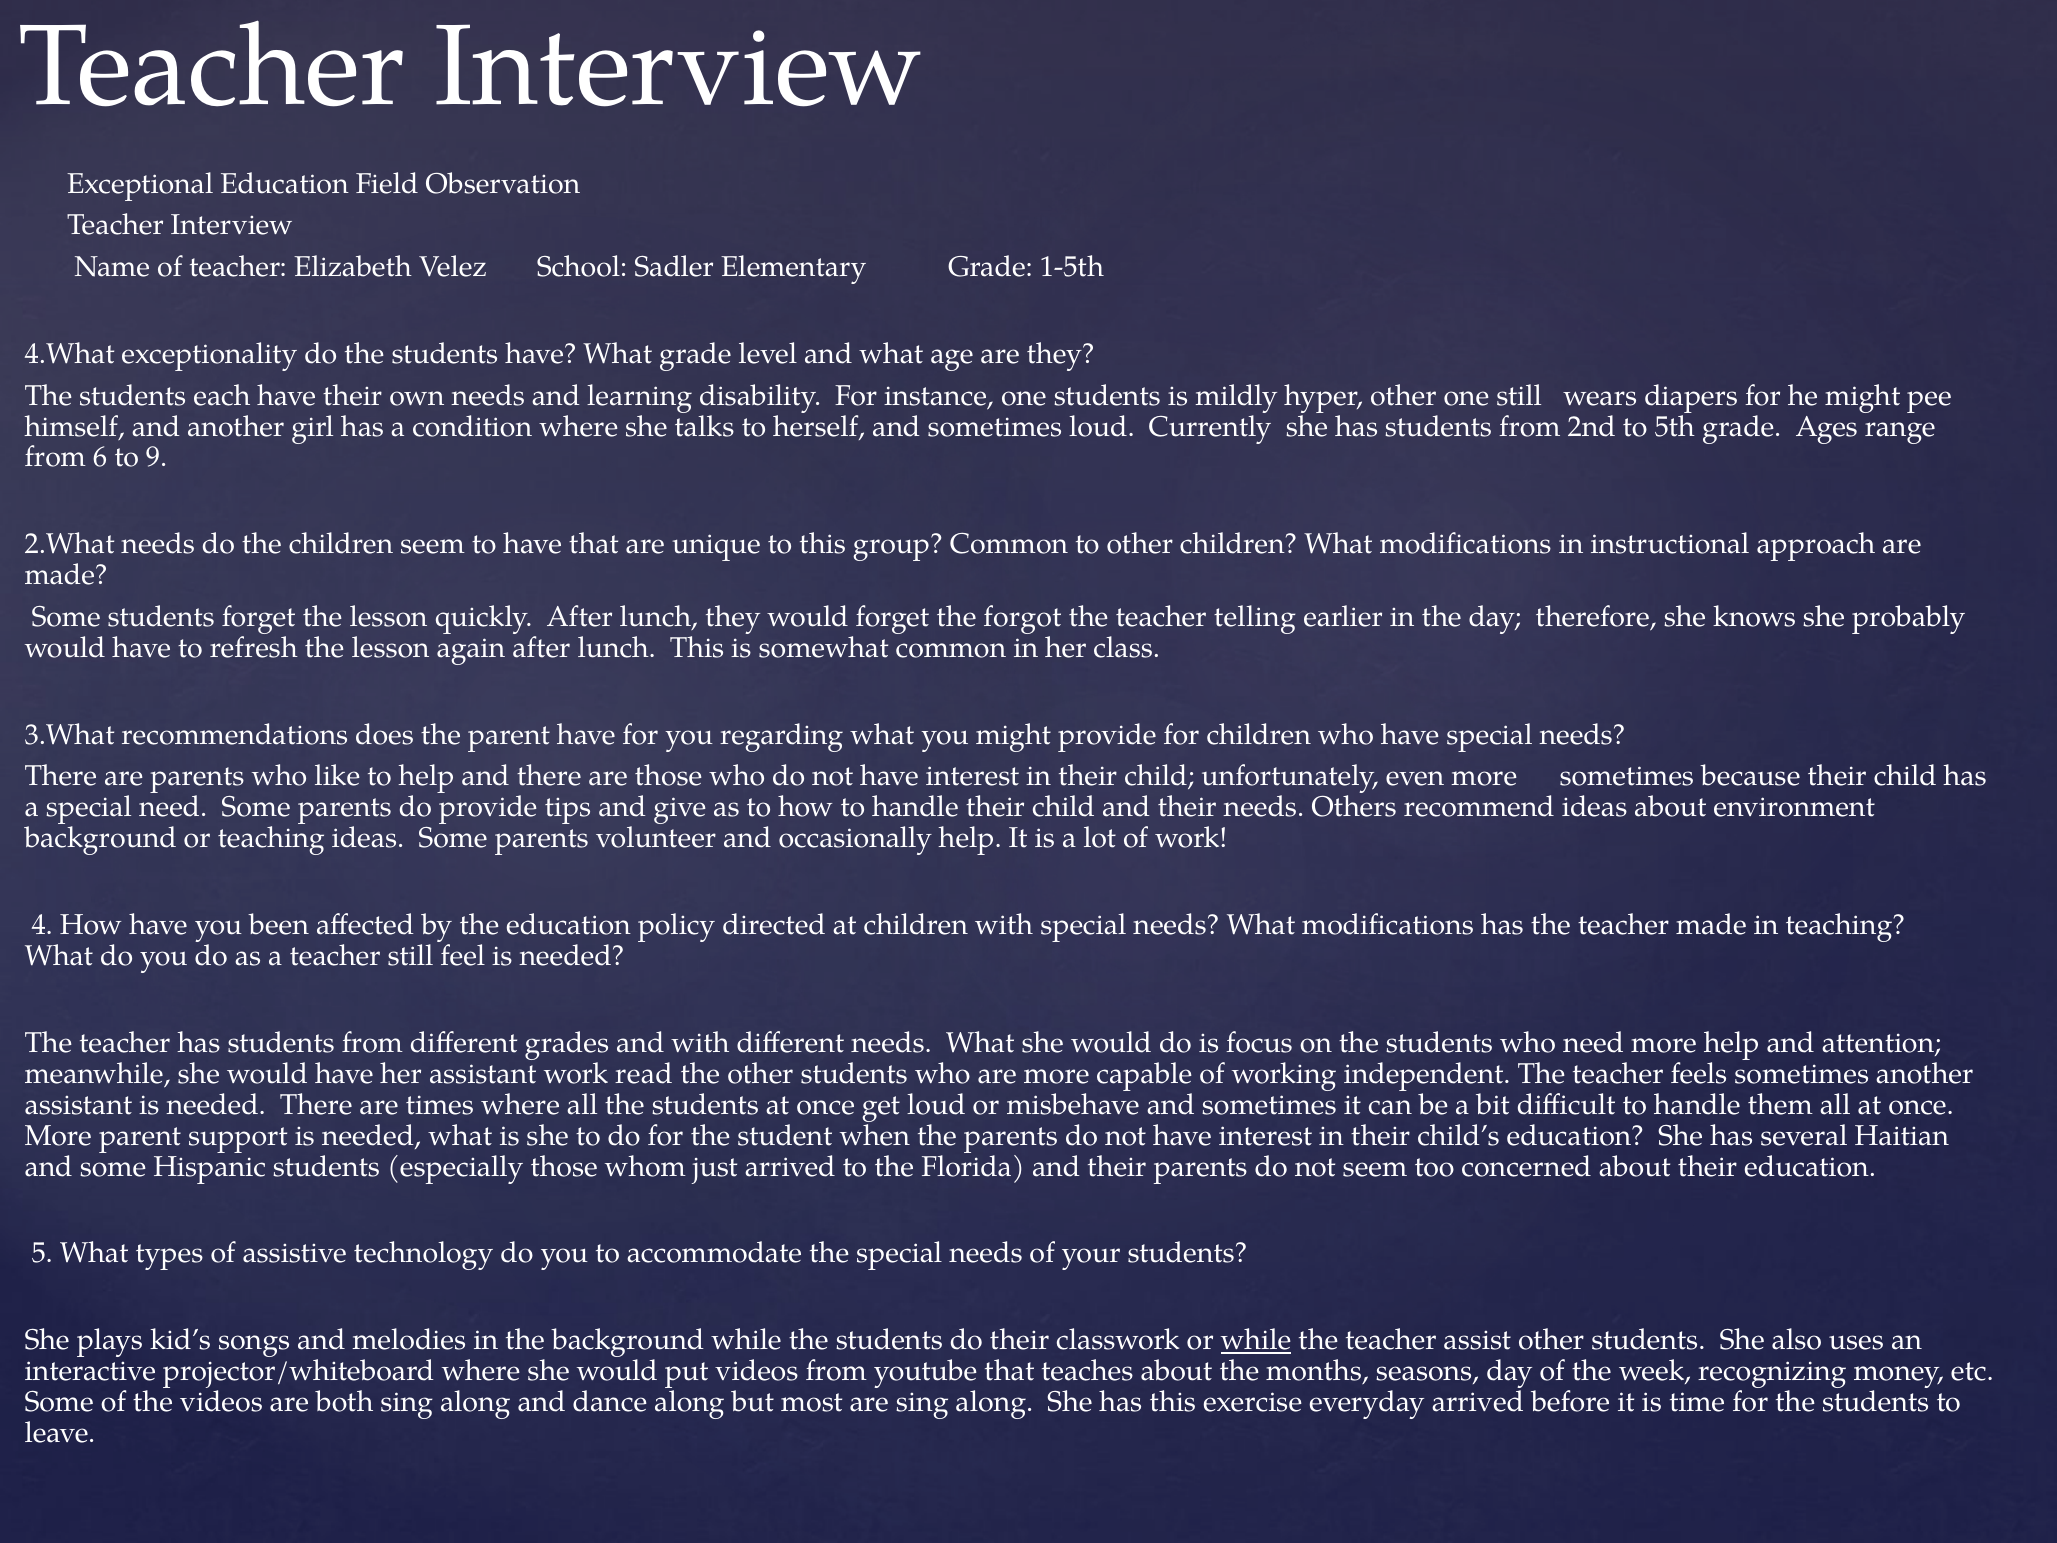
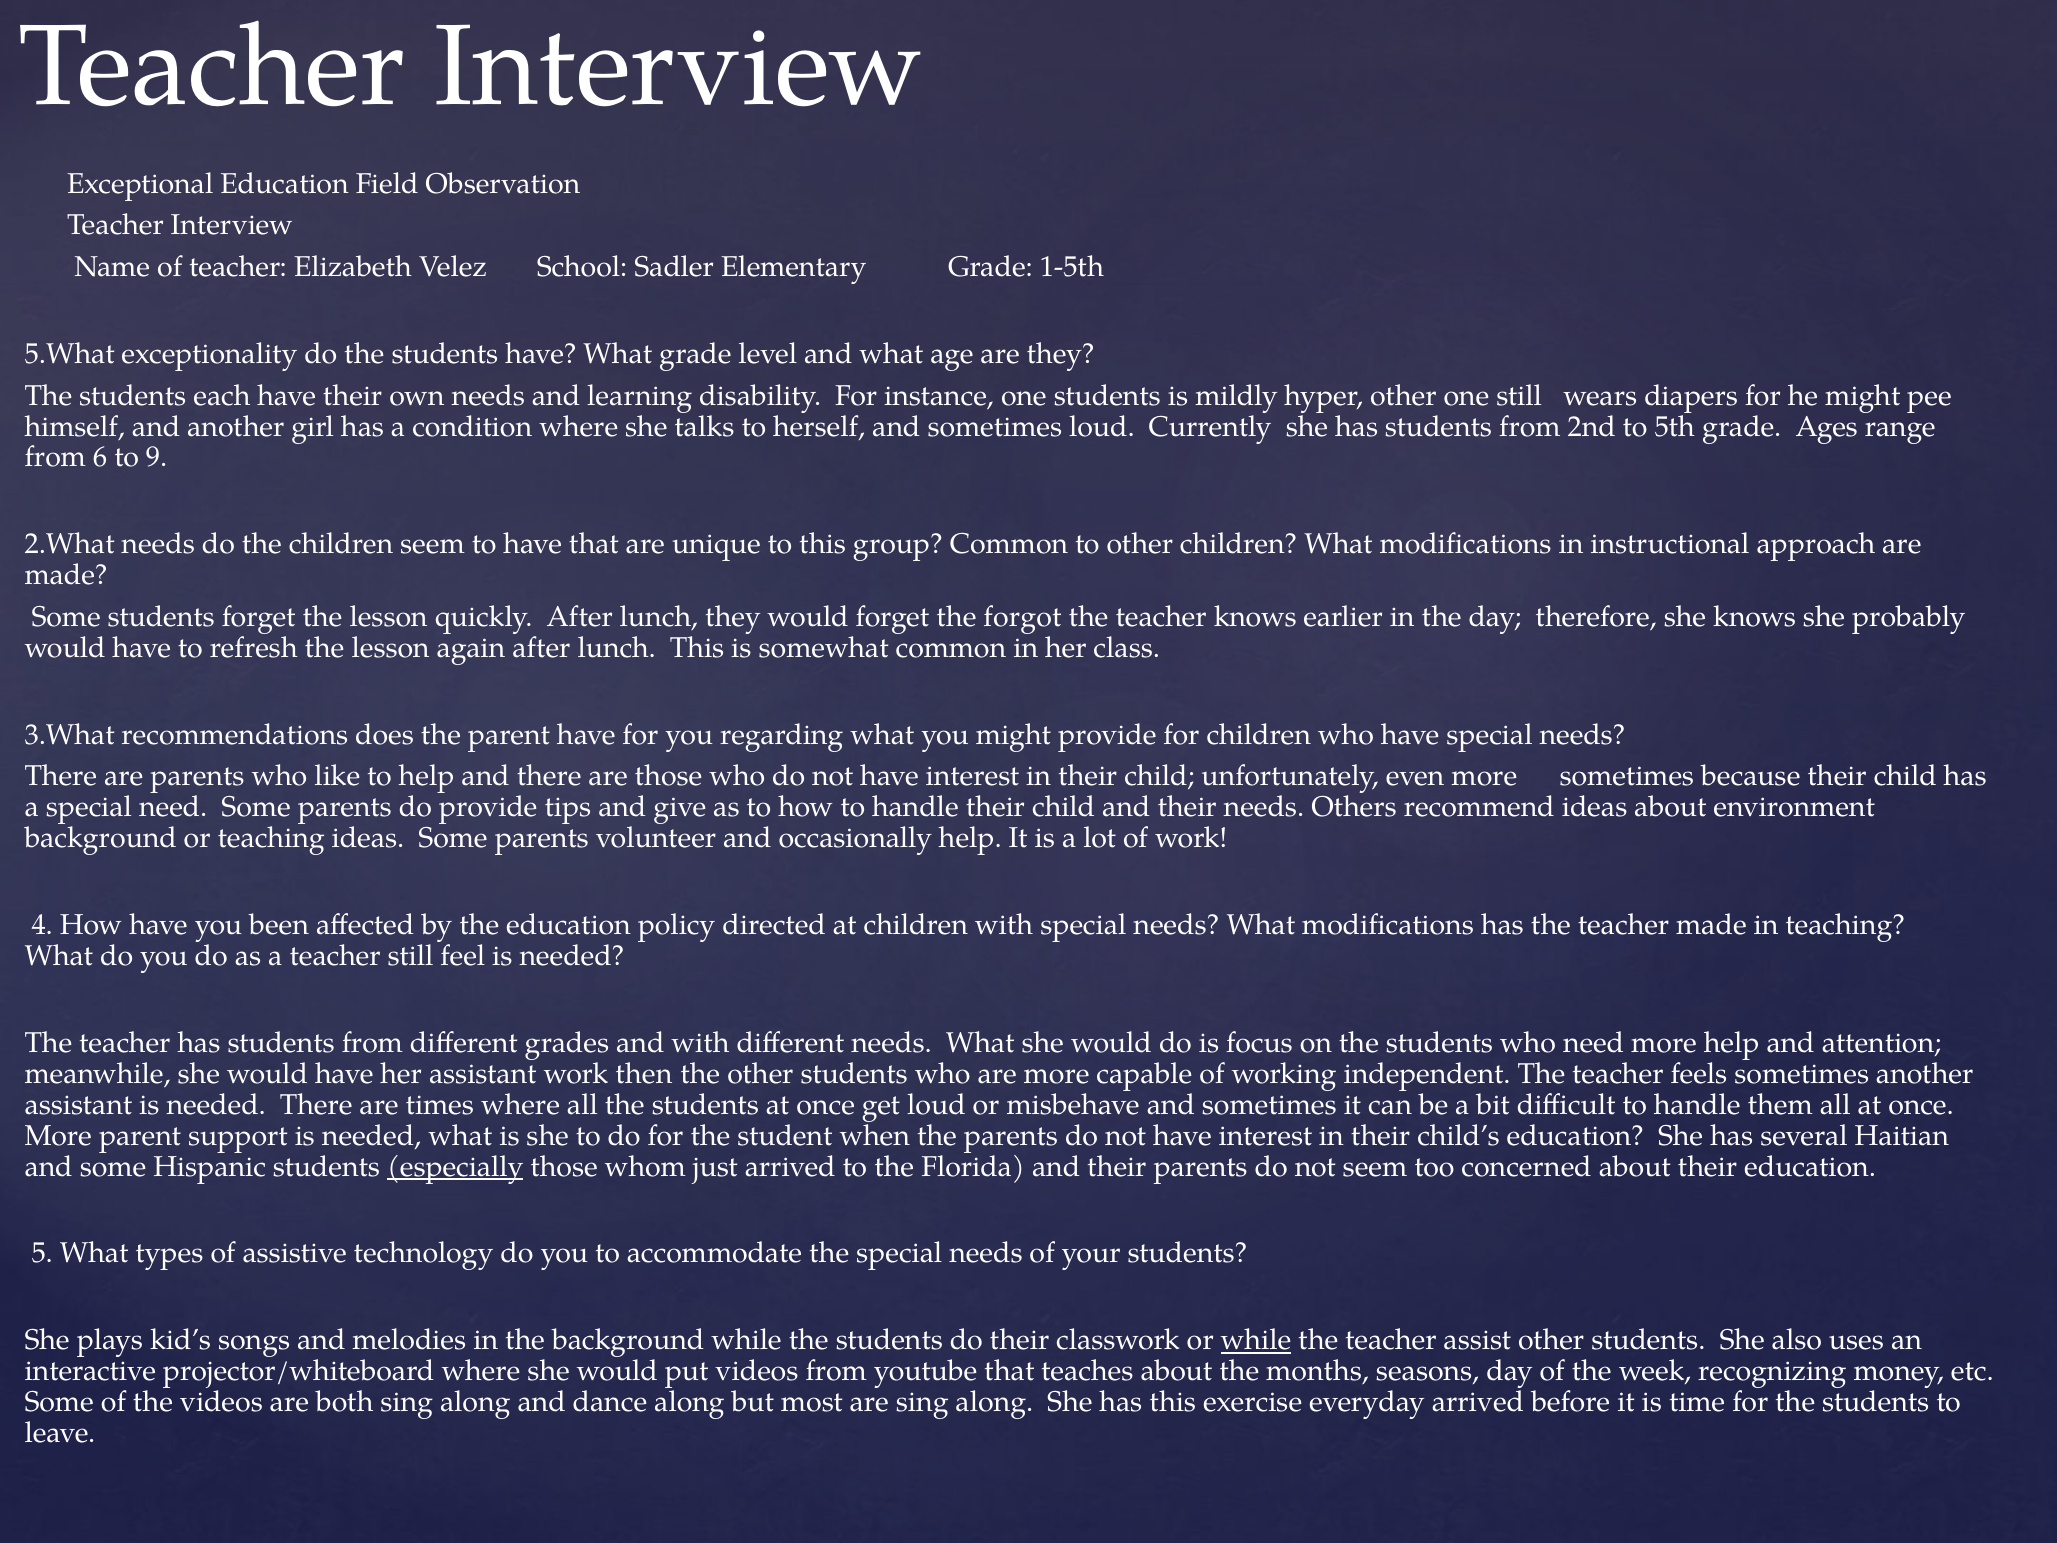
4.What: 4.What -> 5.What (70, 354)
teacher telling: telling -> knows (1255, 617)
read: read -> then (644, 1074)
especially underline: none -> present (455, 1167)
